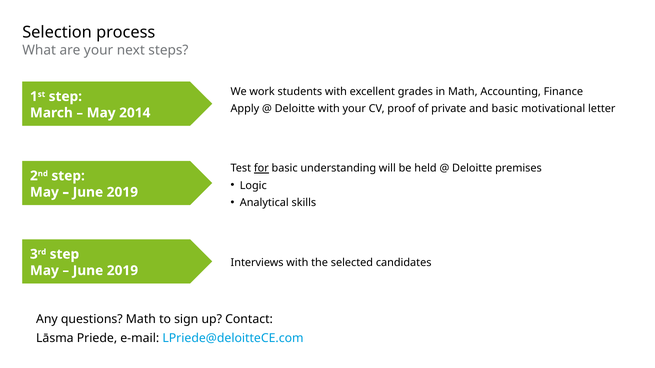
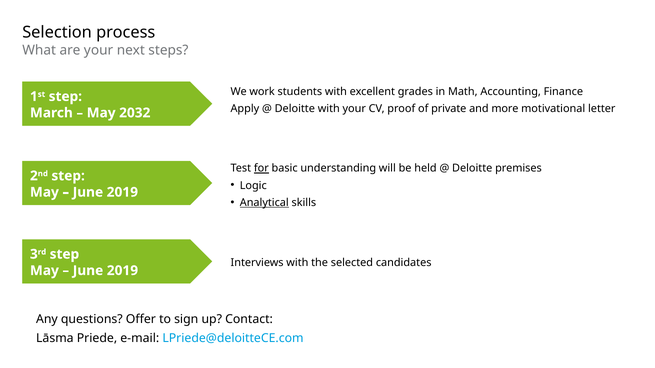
and basic: basic -> more (505, 109)
2014: 2014 -> 2032 (135, 113)
Analytical underline: none -> present (264, 203)
questions Math: Math -> Offer (141, 320)
